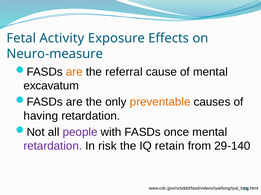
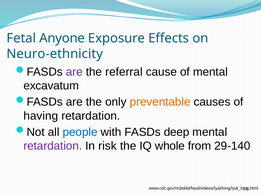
Activity: Activity -> Anyone (62, 38)
Neuro-measure: Neuro-measure -> Neuro-ethnicity (55, 54)
are colour: orange -> purple (74, 72)
people colour: purple -> blue (80, 133)
once: once -> deep (177, 133)
retain: retain -> whole (170, 146)
